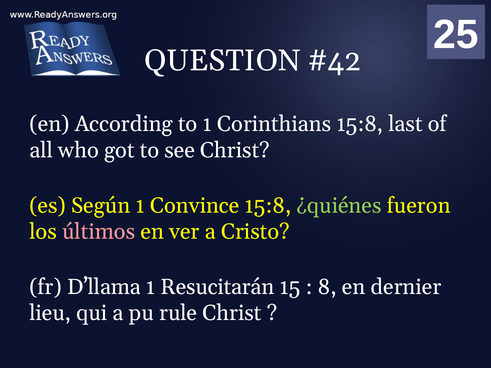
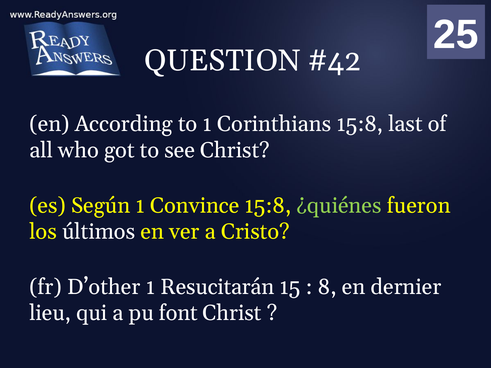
últimos colour: pink -> white (99, 232)
D’llama: D’llama -> D’other (104, 287)
rule: rule -> font (178, 313)
